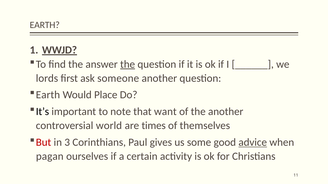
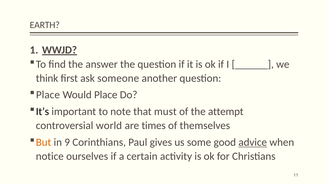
the underline: present -> none (128, 64)
lords: lords -> think (47, 78)
Earth: Earth -> Place (48, 95)
want: want -> must (165, 112)
the another: another -> attempt (226, 112)
But colour: red -> orange (44, 143)
3: 3 -> 9 (67, 143)
pagan: pagan -> notice (50, 157)
